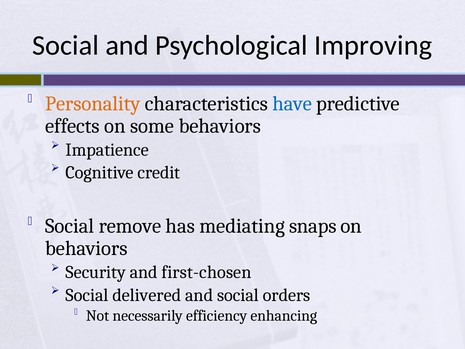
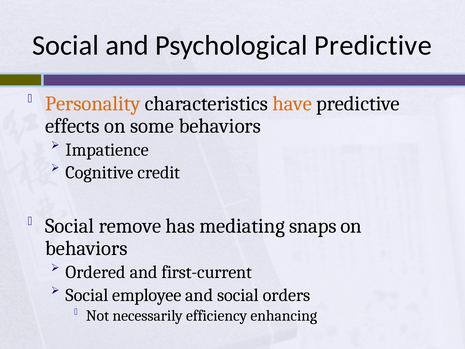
Psychological Improving: Improving -> Predictive (373, 45)
have colour: blue -> orange (292, 103)
Security: Security -> Ordered (96, 272)
first-chosen: first-chosen -> first-current (207, 272)
delivered: delivered -> employee (147, 295)
